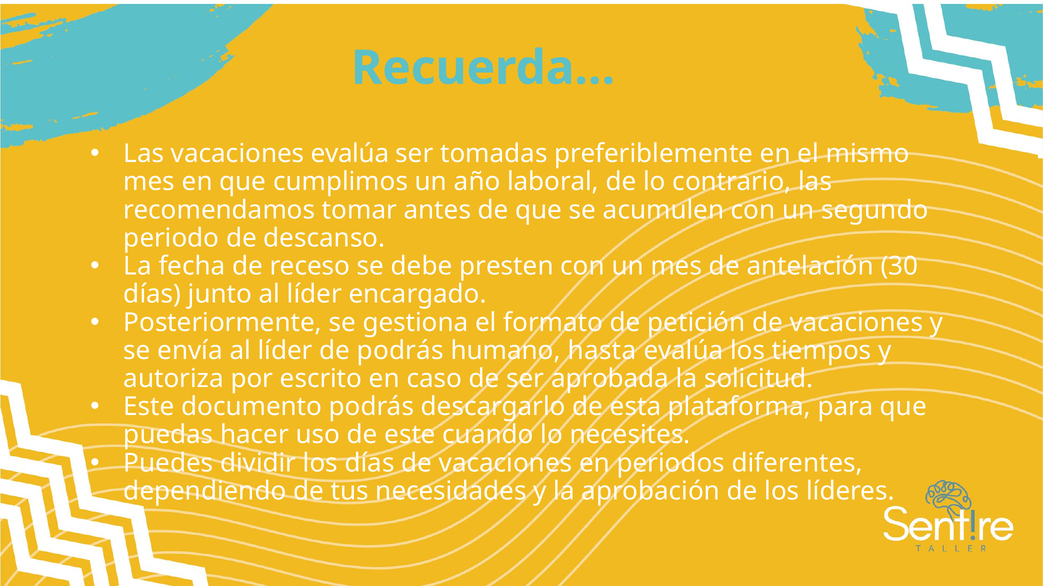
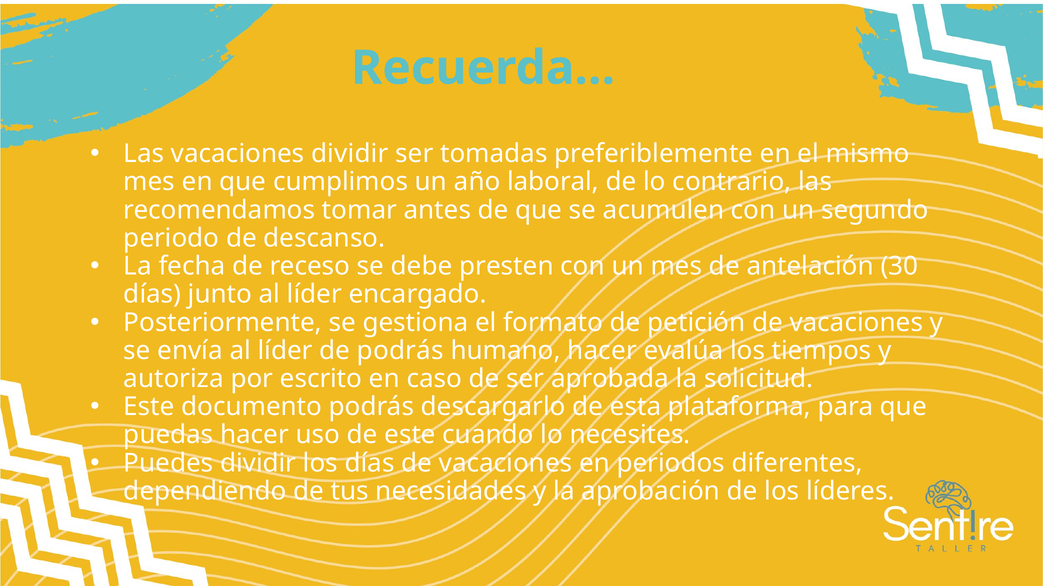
vacaciones evalúa: evalúa -> dividir (350, 154)
humano hasta: hasta -> hacer (602, 351)
